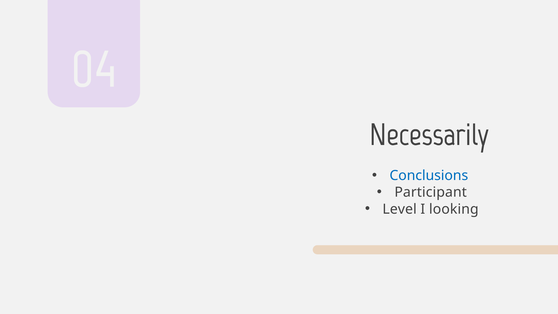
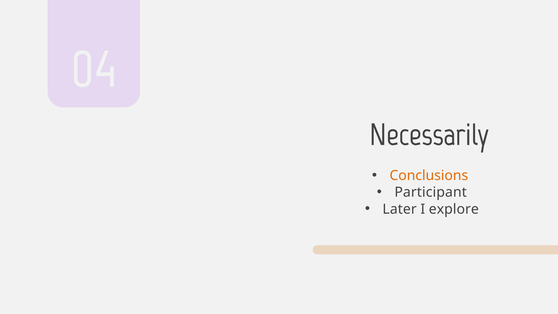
Conclusions colour: blue -> orange (429, 176)
Level: Level -> Later (400, 209)
looking: looking -> explore (454, 209)
